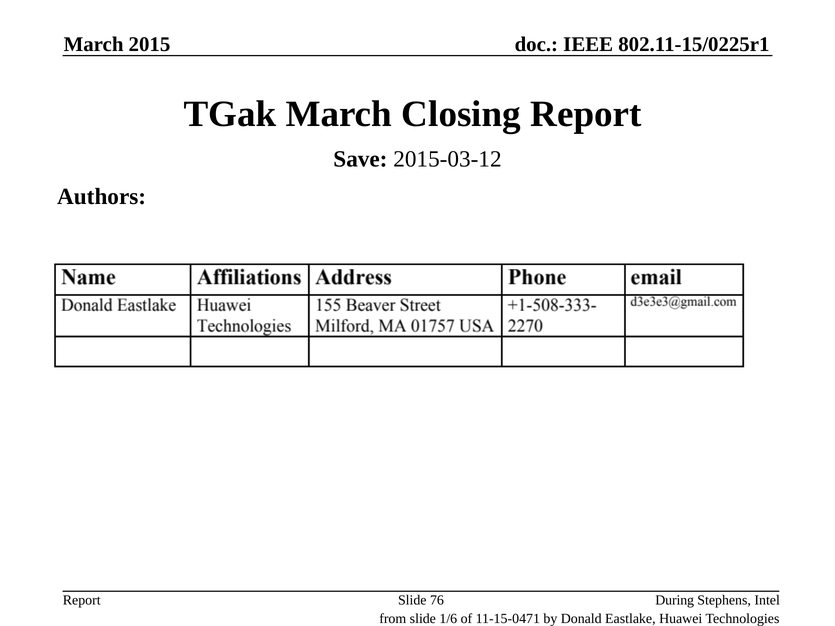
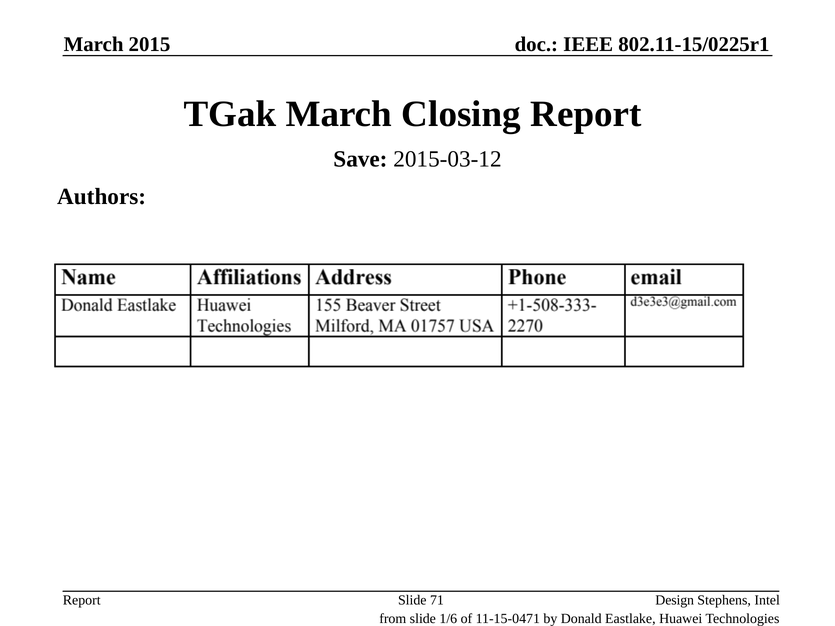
During: During -> Design (675, 601)
76: 76 -> 71 (437, 601)
